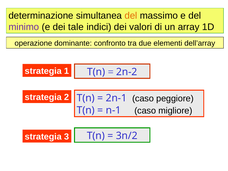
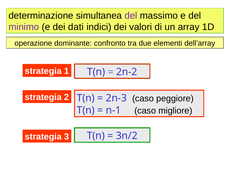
del colour: orange -> purple (131, 16)
tale: tale -> dati (76, 27)
2n-1: 2n-1 -> 2n-3 (116, 98)
